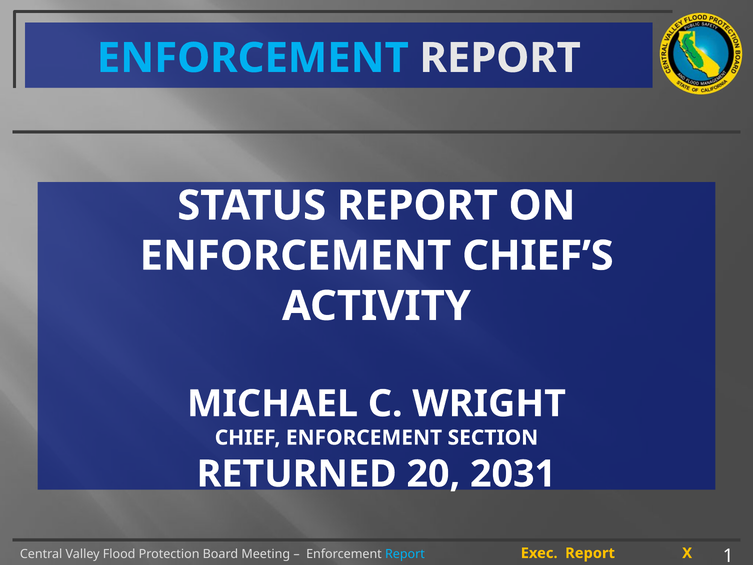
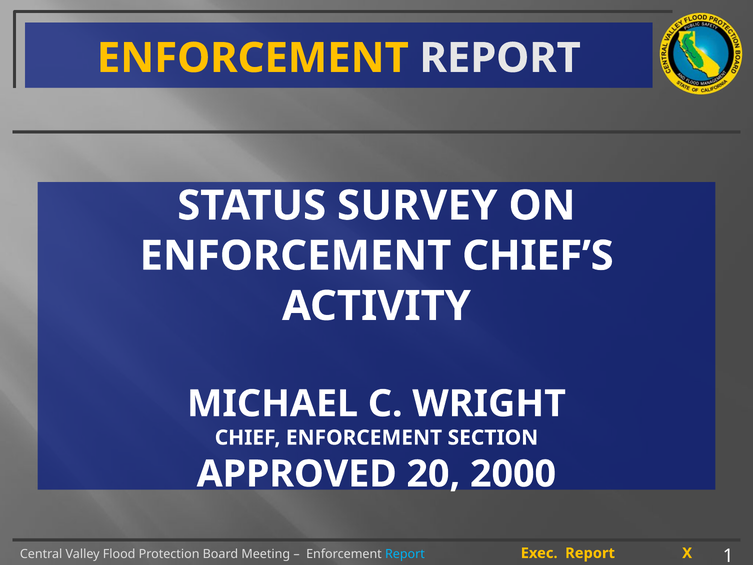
ENFORCEMENT colour: light blue -> yellow (253, 58)
STATUS REPORT: REPORT -> SURVEY (417, 206)
RETURNED: RETURNED -> APPROVED (297, 474)
2031: 2031 -> 2000 (513, 474)
